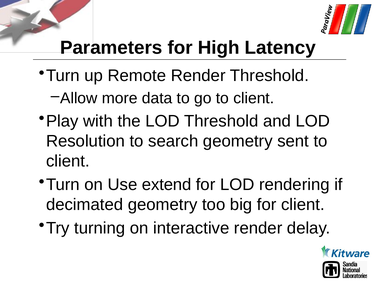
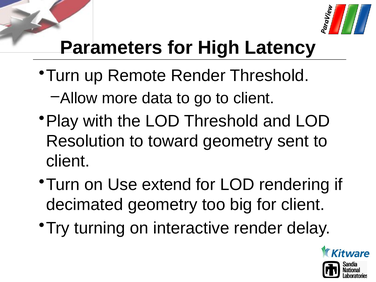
search: search -> toward (173, 141)
